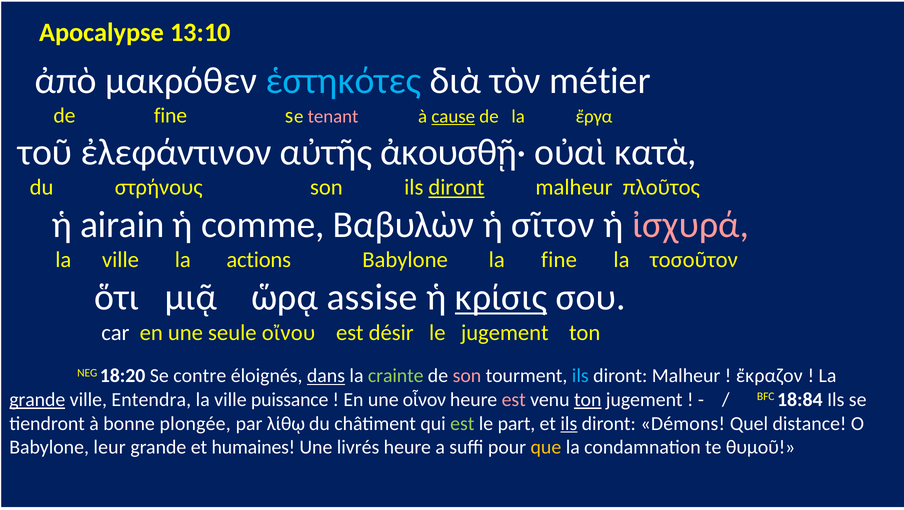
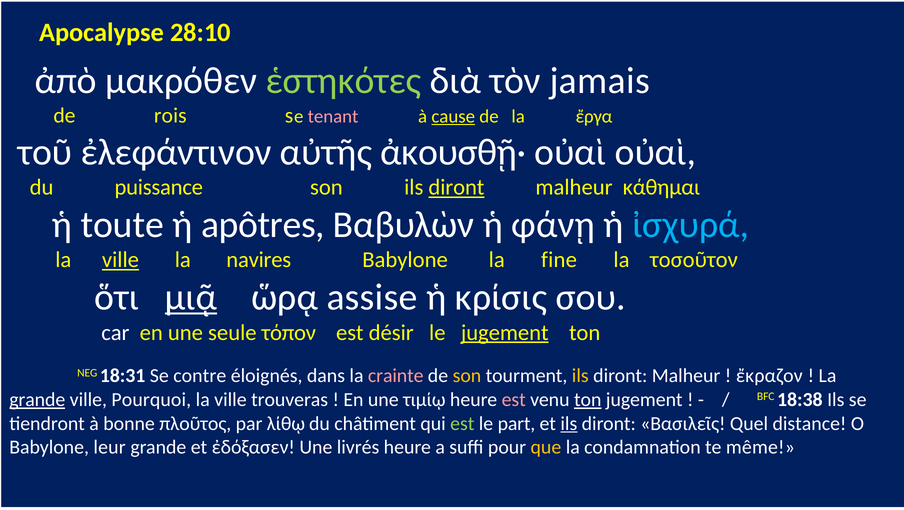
13:10: 13:10 -> 28:10 (200, 32)
ἑστηκότες colour: light blue -> light green (344, 81)
métier: métier -> jamais (600, 81)
de fine: fine -> rois (170, 115)
οὐαὶ κατὰ: κατὰ -> οὐαὶ (655, 152)
στρήνους: στρήνους -> puissance (159, 187)
πλοῦτος: πλοῦτος -> κάθημαι (661, 187)
airain: airain -> toute (122, 225)
comme: comme -> apôtres (263, 225)
σῖτον: σῖτον -> φάνῃ (553, 225)
ἰσχυρά colour: pink -> light blue (691, 225)
ville underline: none -> present (120, 260)
actions: actions -> navires (259, 260)
μιᾷ underline: none -> present (191, 297)
κρίσις underline: present -> none (501, 297)
οἴνου: οἴνου -> τόπον (289, 332)
jugement underline: none -> present (505, 332)
18:20: 18:20 -> 18:31 (123, 376)
dans underline: present -> none (326, 376)
crainte colour: light green -> pink (396, 376)
son colour: pink -> yellow (467, 376)
ils colour: light blue -> yellow (580, 376)
Entendra: Entendra -> Pourquoi (151, 400)
puissance: puissance -> trouveras (290, 400)
οἶνον: οἶνον -> τιμίῳ (424, 400)
18:84: 18:84 -> 18:38 (800, 400)
plongée: plongée -> πλοῦτος (195, 423)
Démons: Démons -> Βασιλεῖς (683, 423)
humaines: humaines -> ἐδόξασεν (253, 447)
θυμοῦ: θυμοῦ -> même (760, 447)
